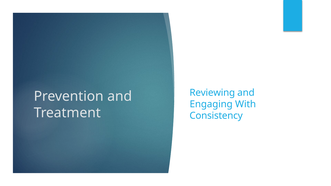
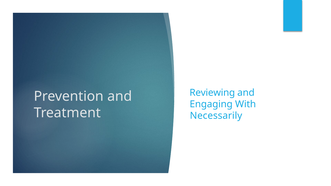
Consistency: Consistency -> Necessarily (216, 116)
